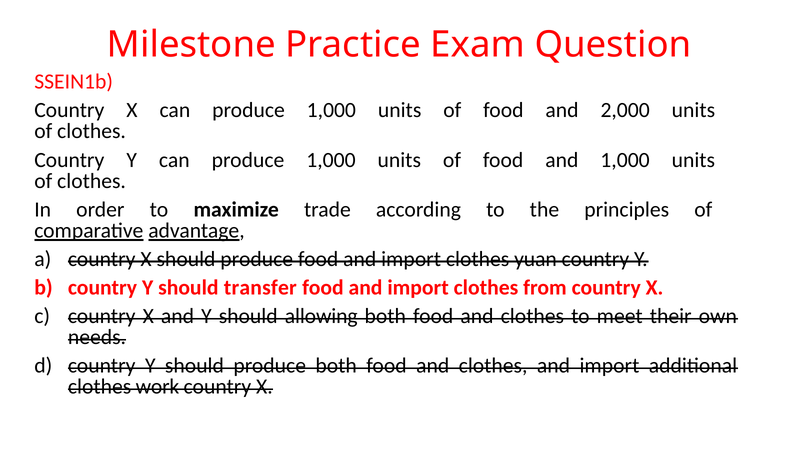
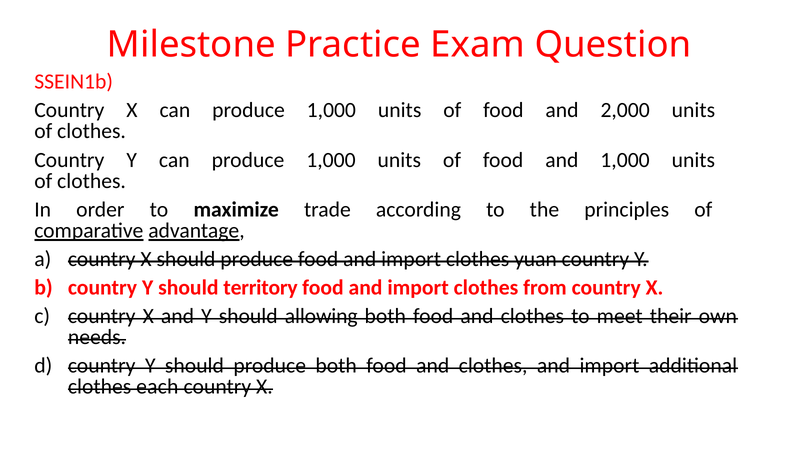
transfer: transfer -> territory (261, 287)
work: work -> each (157, 386)
